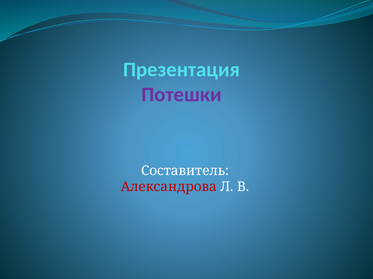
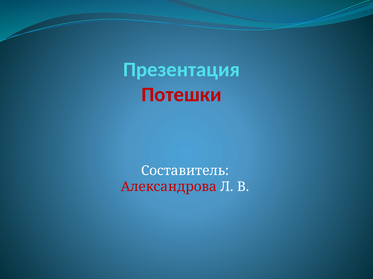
Потешки colour: purple -> red (182, 95)
